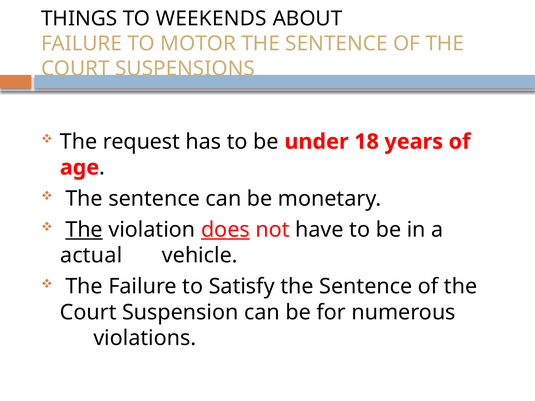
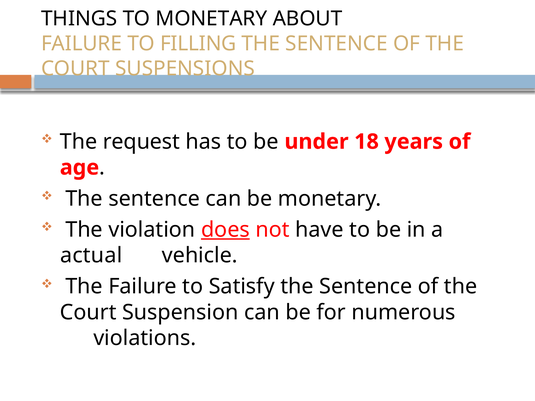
TO WEEKENDS: WEEKENDS -> MONETARY (211, 19)
MOTOR: MOTOR -> FILLING (198, 44)
The underline: present -> none (84, 230)
